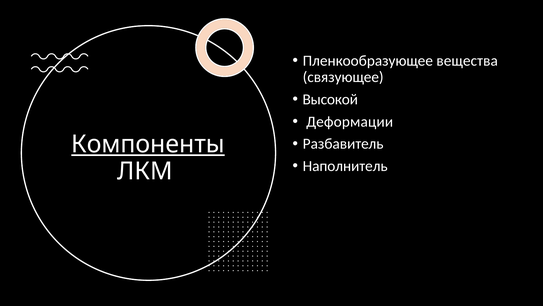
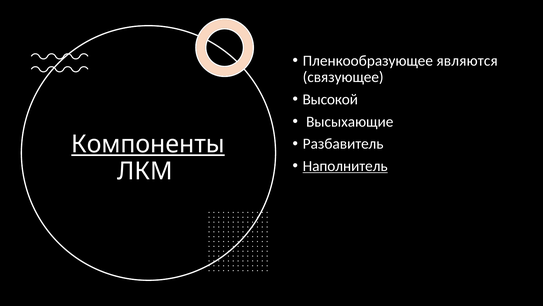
вещества: вещества -> являются (467, 61)
Деформации: Деформации -> Высыхающие (350, 121)
Наполнитель underline: none -> present (345, 166)
